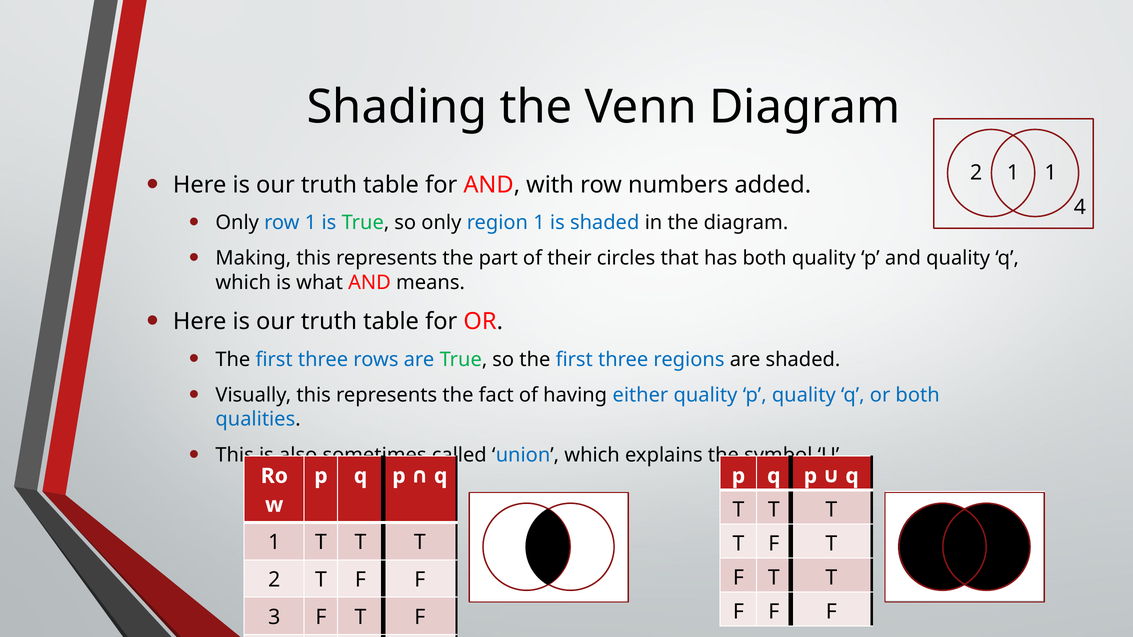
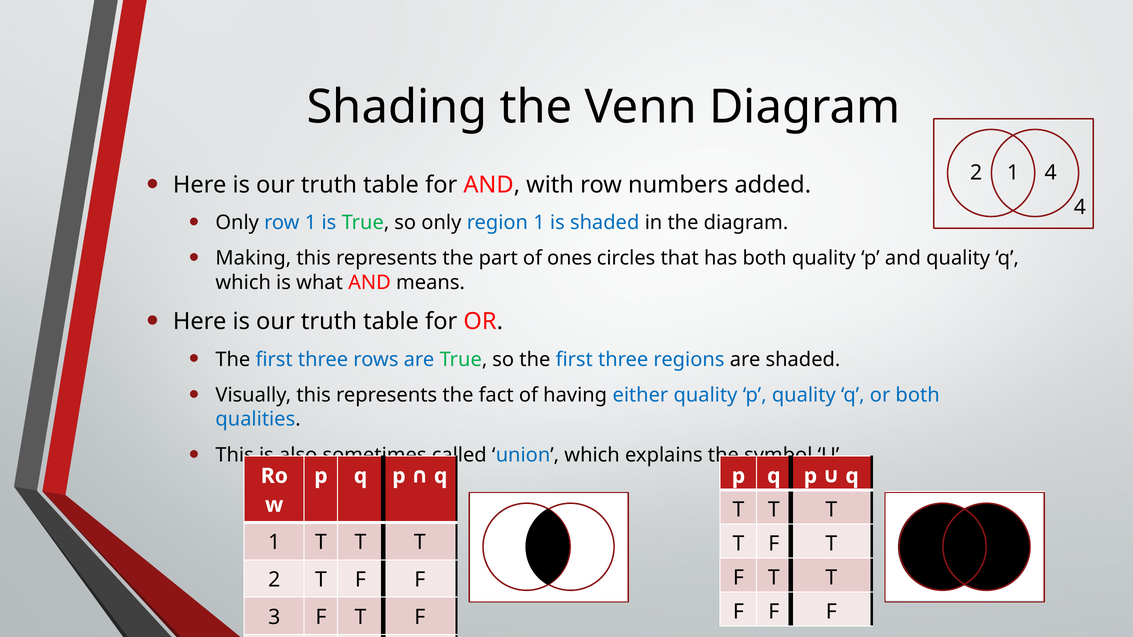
1 1: 1 -> 4 (1051, 173)
their: their -> ones (570, 259)
